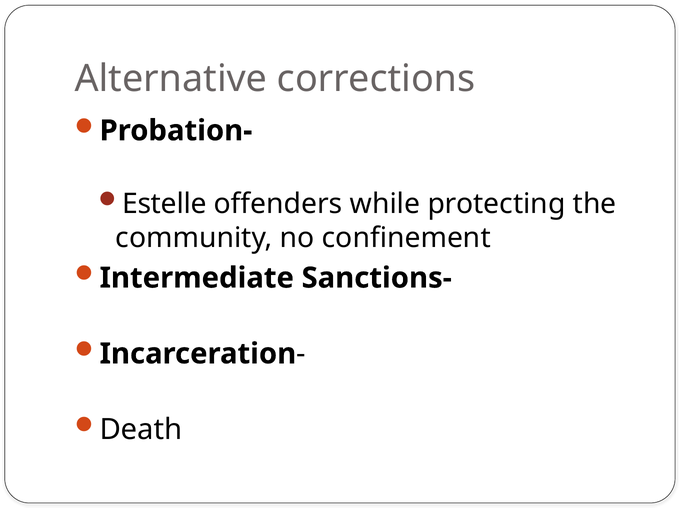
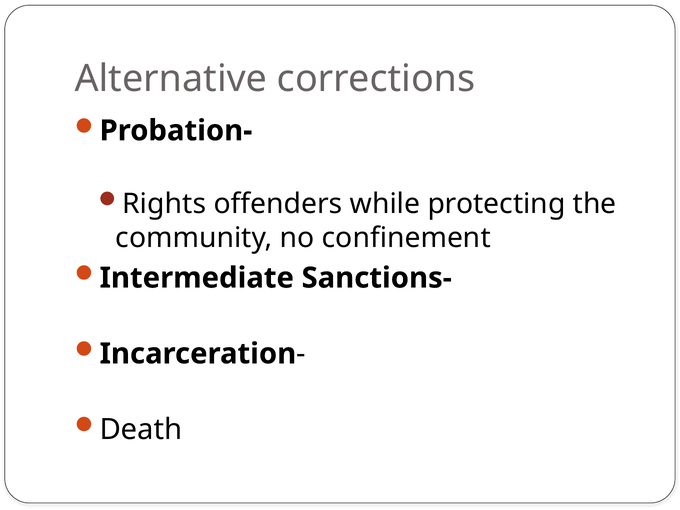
Estelle: Estelle -> Rights (164, 204)
